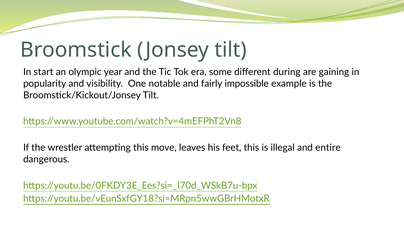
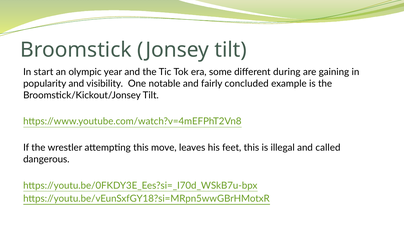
impossible: impossible -> concluded (247, 84)
entire: entire -> called (328, 148)
